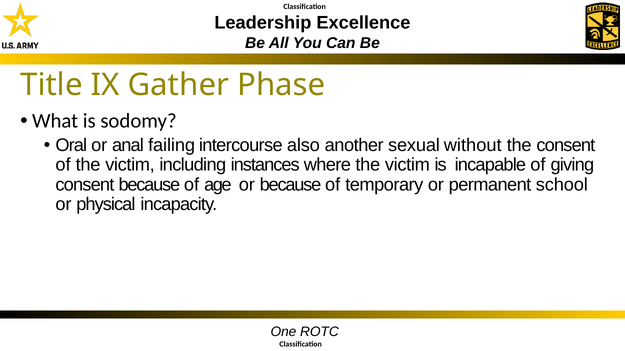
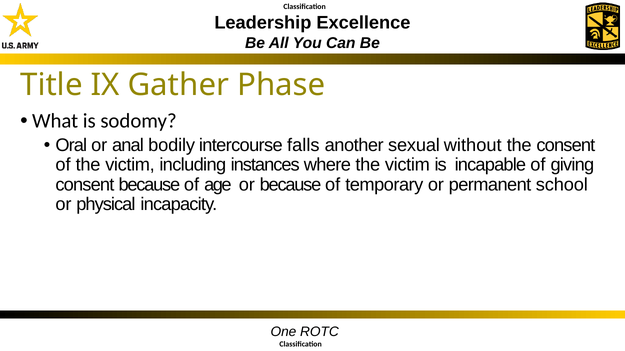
failing: failing -> bodily (172, 146)
also: also -> falls (303, 146)
